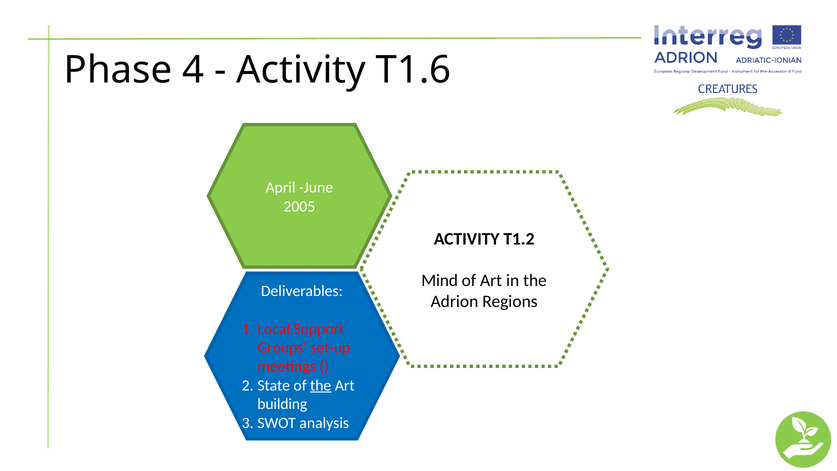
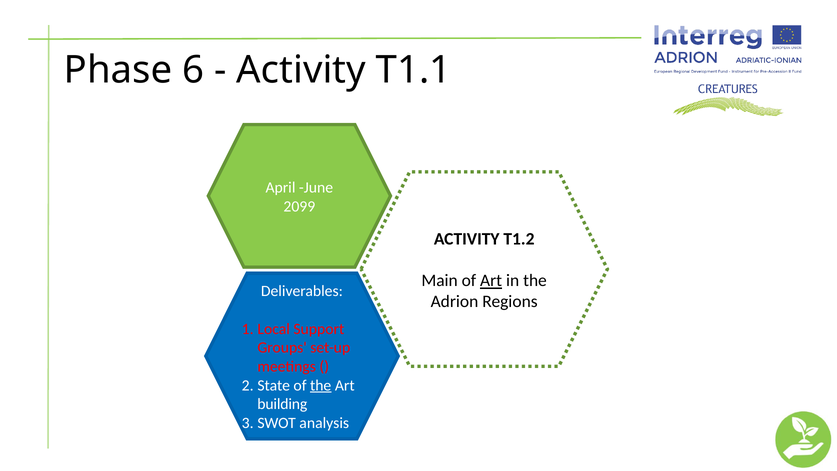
4: 4 -> 6 (193, 70)
T1.6: T1.6 -> T1.1 (414, 70)
2005: 2005 -> 2099 (299, 206)
Mind: Mind -> Main (440, 281)
Art underline: none -> present (491, 281)
